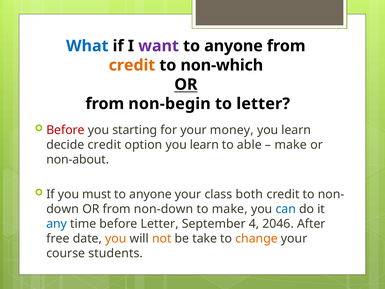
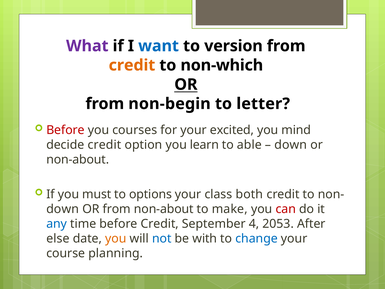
What colour: blue -> purple (87, 46)
want colour: purple -> blue (159, 46)
anyone: anyone -> version (233, 46)
starting: starting -> courses (135, 130)
money: money -> excited (232, 130)
learn: learn -> mind (296, 130)
make: make -> down (291, 145)
anyone: anyone -> options (151, 194)
from non-down: non-down -> non-about (164, 209)
can colour: blue -> red (286, 209)
before Letter: Letter -> Credit (160, 224)
2046: 2046 -> 2053 (278, 224)
free: free -> else (58, 238)
not colour: orange -> blue (162, 238)
take: take -> with (205, 238)
change colour: orange -> blue (257, 238)
students: students -> planning (116, 253)
